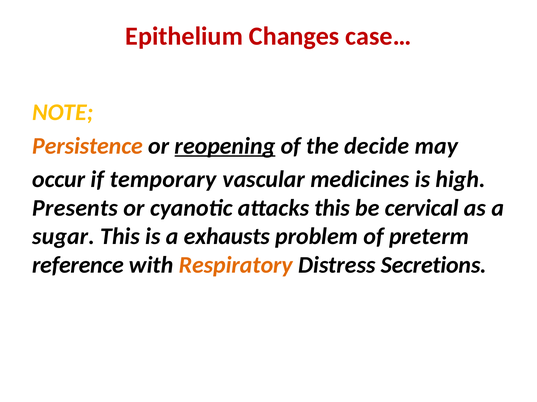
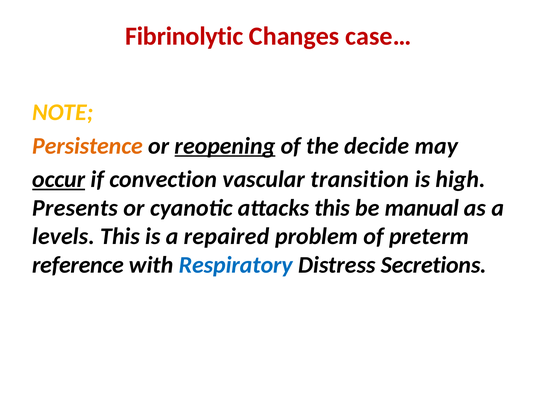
Epithelium: Epithelium -> Fibrinolytic (184, 36)
occur underline: none -> present (59, 180)
temporary: temporary -> convection (163, 180)
medicines: medicines -> transition (360, 180)
cervical: cervical -> manual (422, 208)
sugar: sugar -> levels (63, 237)
exhausts: exhausts -> repaired (227, 237)
Respiratory colour: orange -> blue (236, 266)
